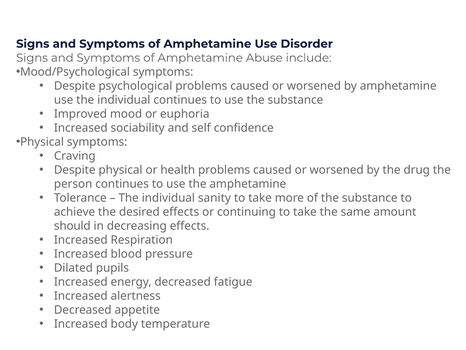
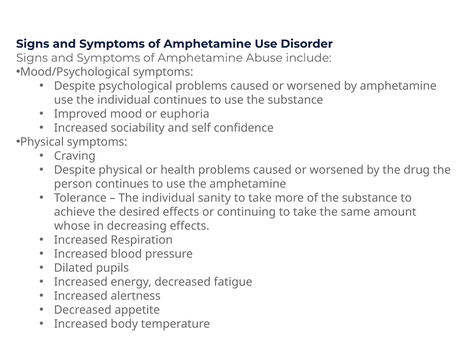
should: should -> whose (72, 226)
